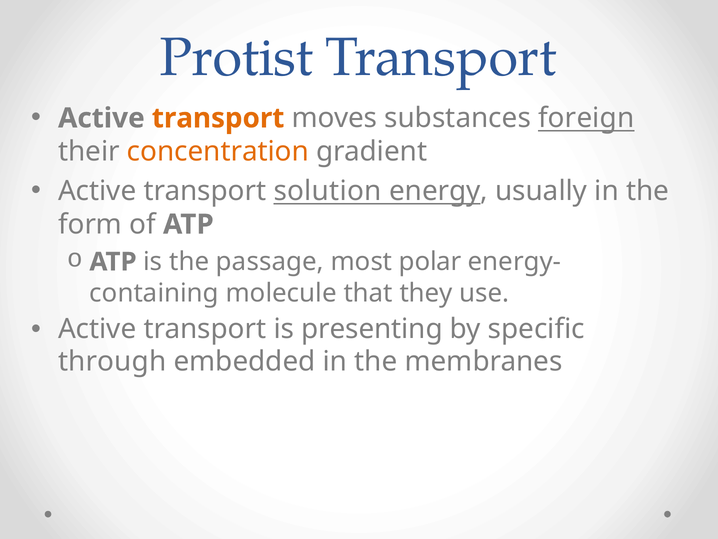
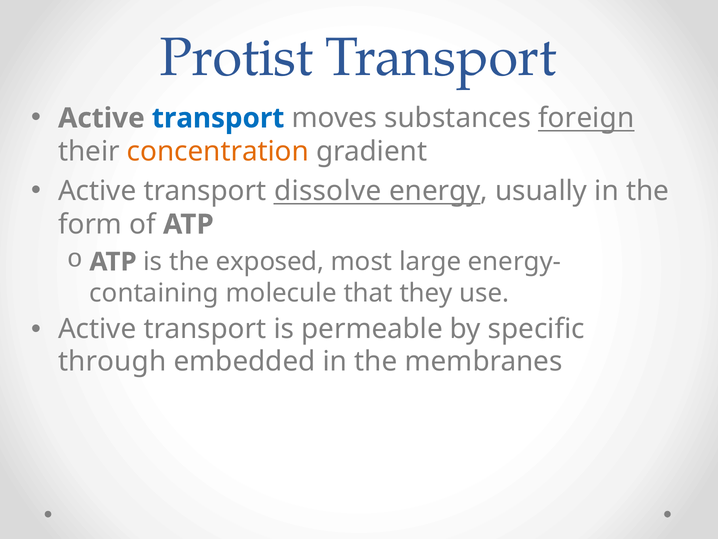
transport colour: orange -> blue (218, 118)
solution: solution -> dissolve (328, 191)
passage: passage -> exposed (270, 262)
polar: polar -> large (430, 262)
presenting: presenting -> permeable (372, 329)
